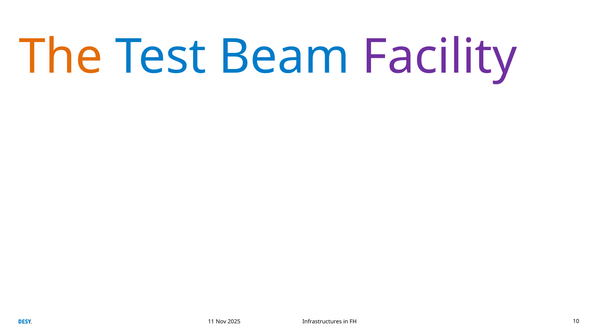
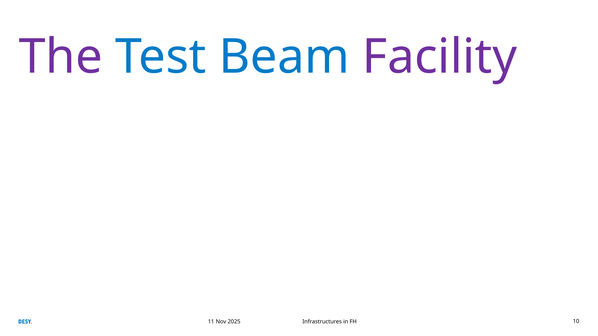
The colour: orange -> purple (61, 57)
